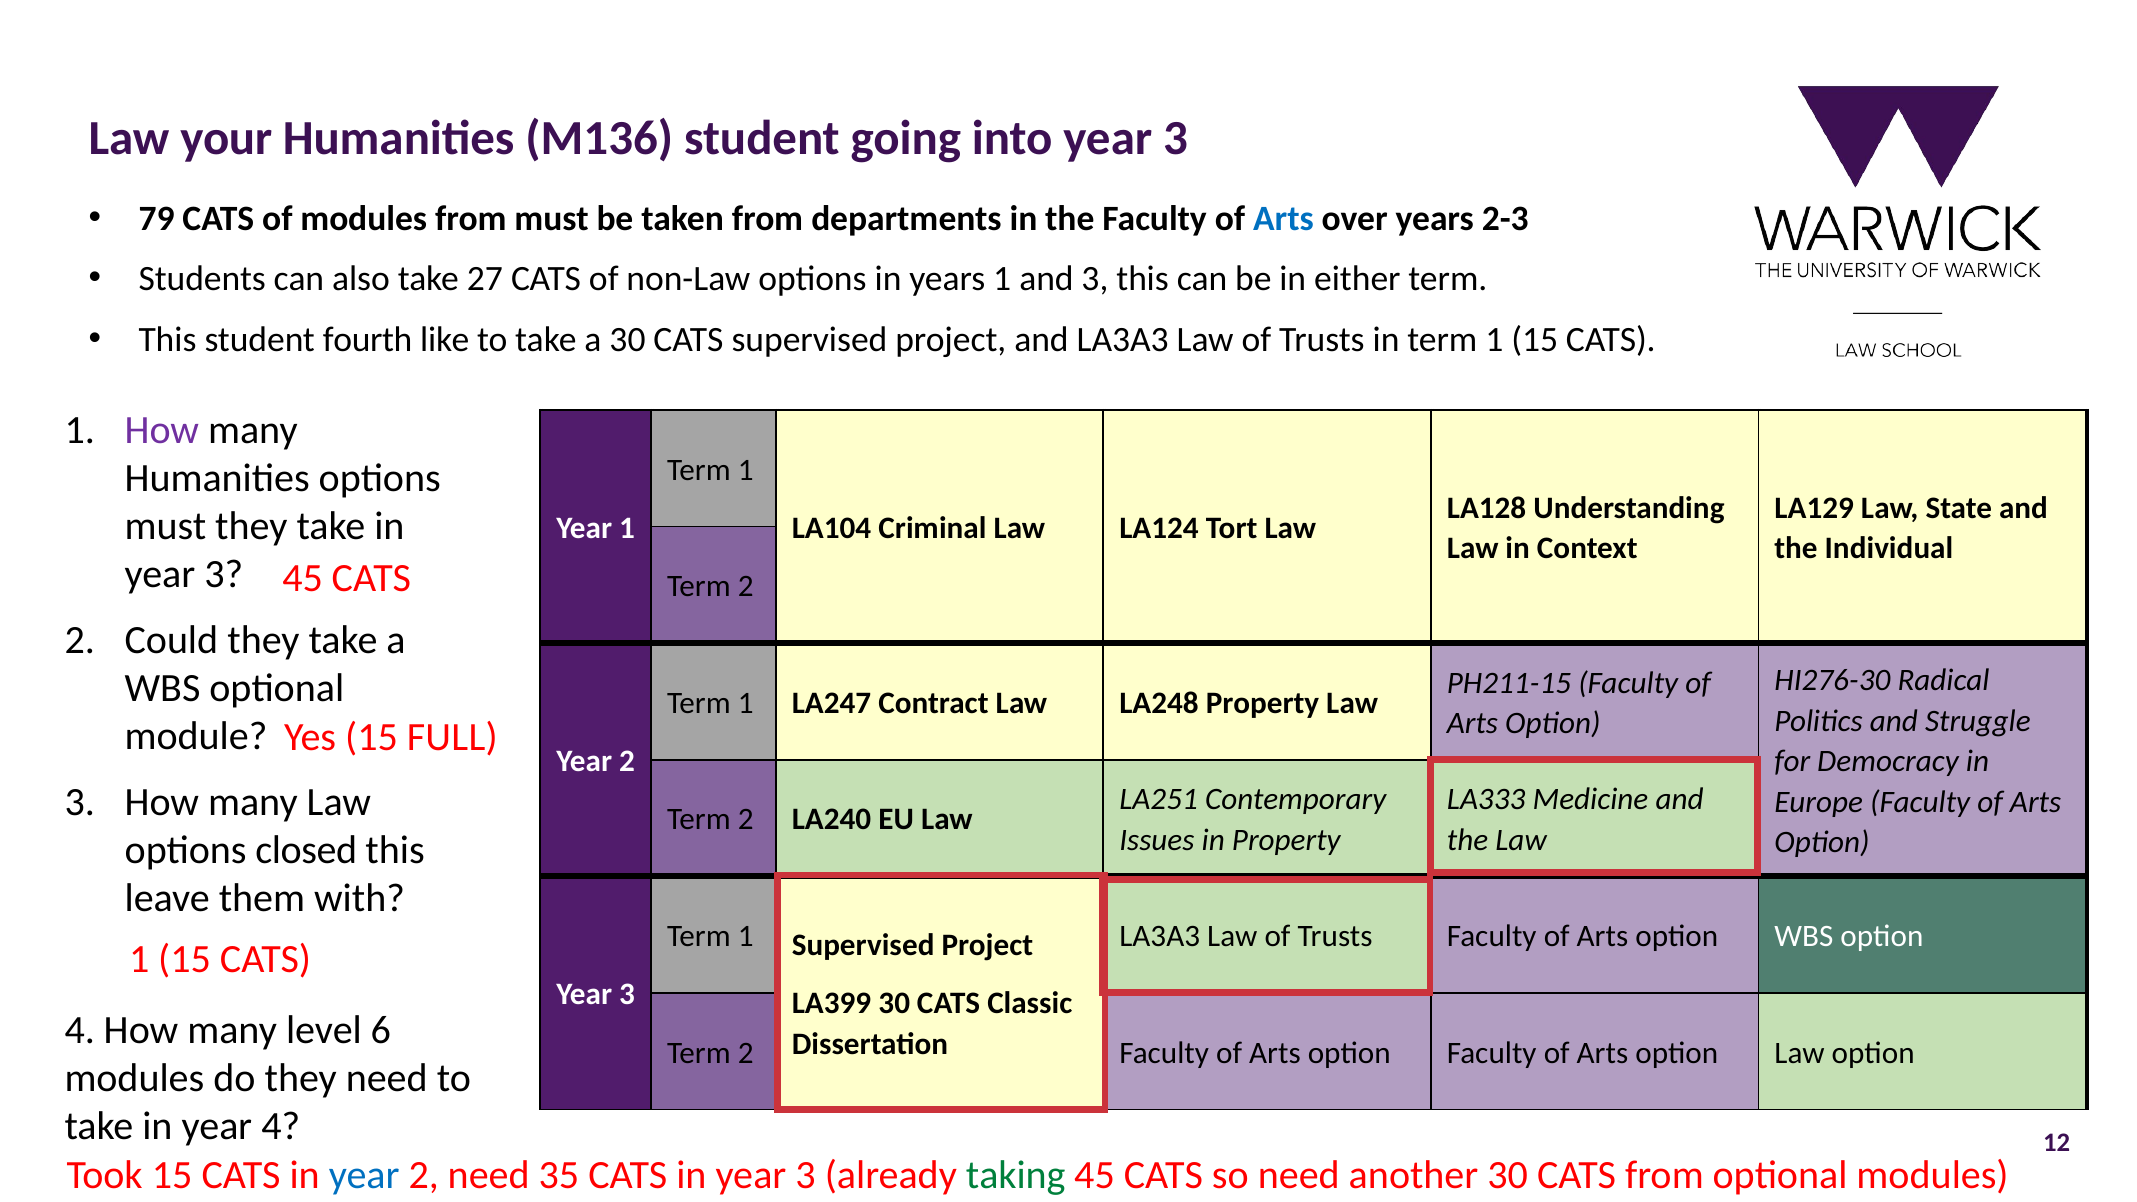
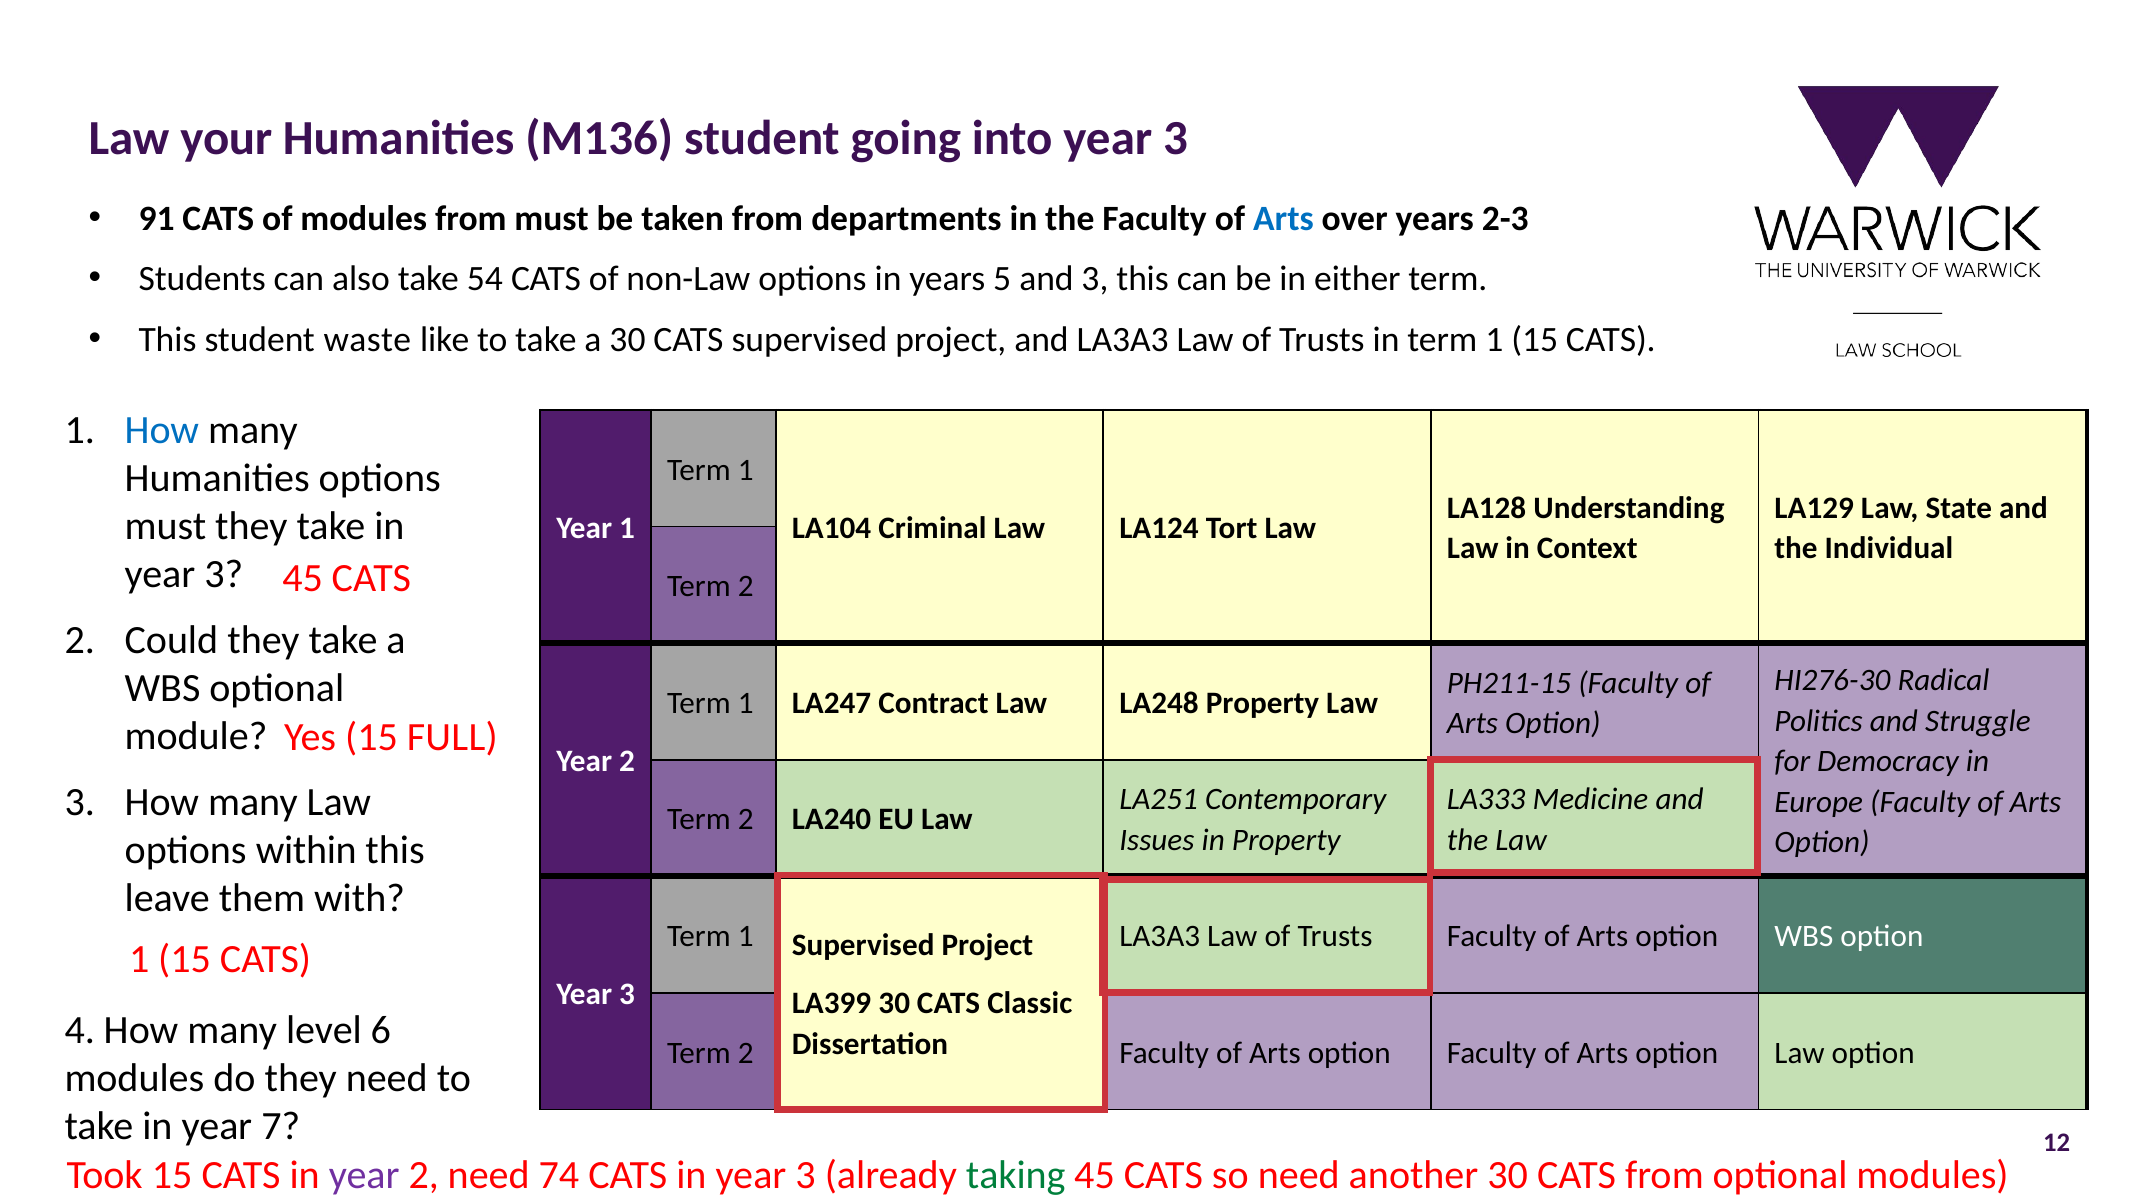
79: 79 -> 91 (157, 219)
27: 27 -> 54 (485, 279)
years 1: 1 -> 5 (1002, 279)
fourth: fourth -> waste (367, 340)
How colour: purple -> blue (162, 430)
closed: closed -> within (306, 850)
year 4: 4 -> 7 (281, 1126)
year colour: blue -> purple (364, 1175)
35: 35 -> 74 (559, 1175)
